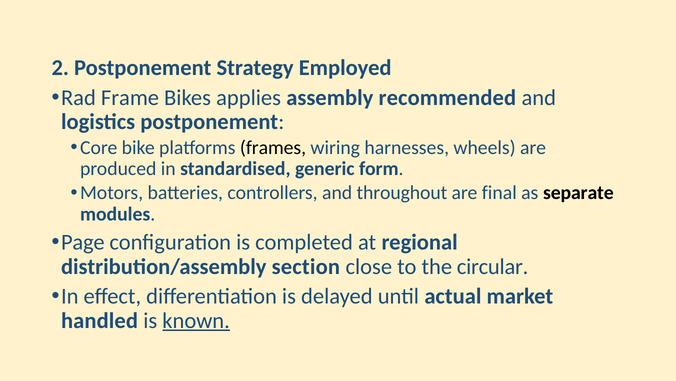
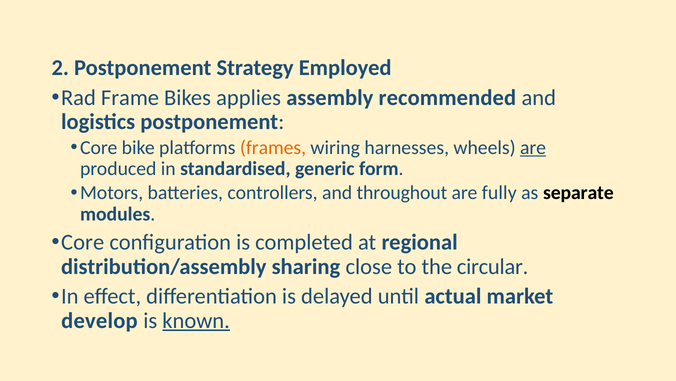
frames colour: black -> orange (273, 147)
are underline: none -> present (533, 147)
final: final -> fully (499, 192)
Page: Page -> Core (83, 242)
section: section -> sharing (306, 266)
handled: handled -> develop (99, 320)
